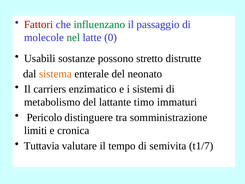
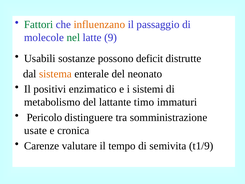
Fattori colour: red -> green (39, 24)
influenzano colour: green -> orange (99, 24)
0: 0 -> 9 (111, 37)
stretto: stretto -> deficit (150, 58)
carriers: carriers -> positivi (50, 89)
limiti: limiti -> usate (36, 130)
Tuttavia: Tuttavia -> Carenze (42, 146)
t1/7: t1/7 -> t1/9 (201, 146)
